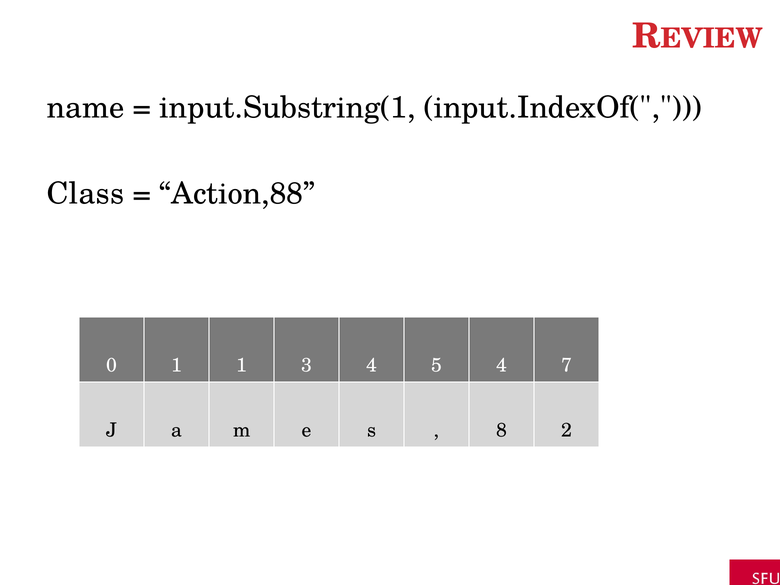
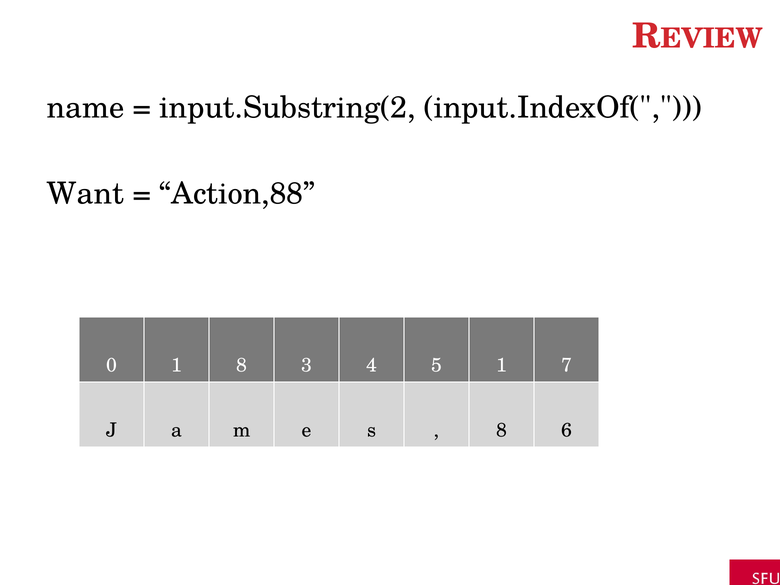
input.Substring(1: input.Substring(1 -> input.Substring(2 (287, 108)
Class: Class -> Want (86, 194)
1 1: 1 -> 8 (242, 365)
5 4: 4 -> 1 (502, 365)
2: 2 -> 6 (567, 430)
